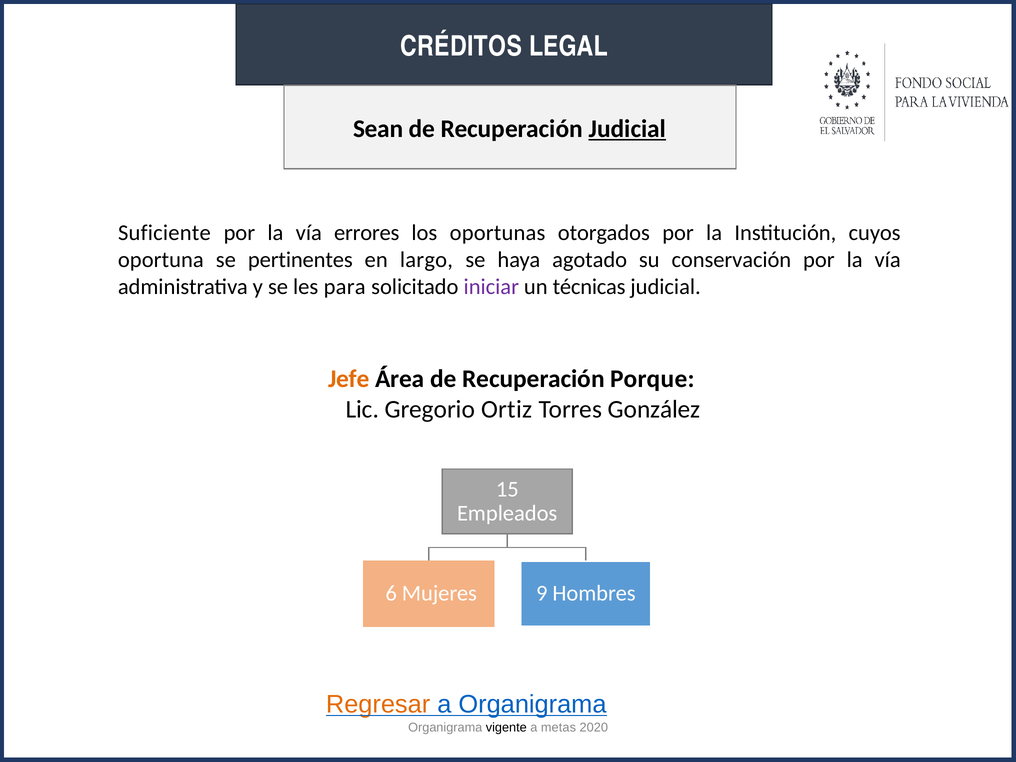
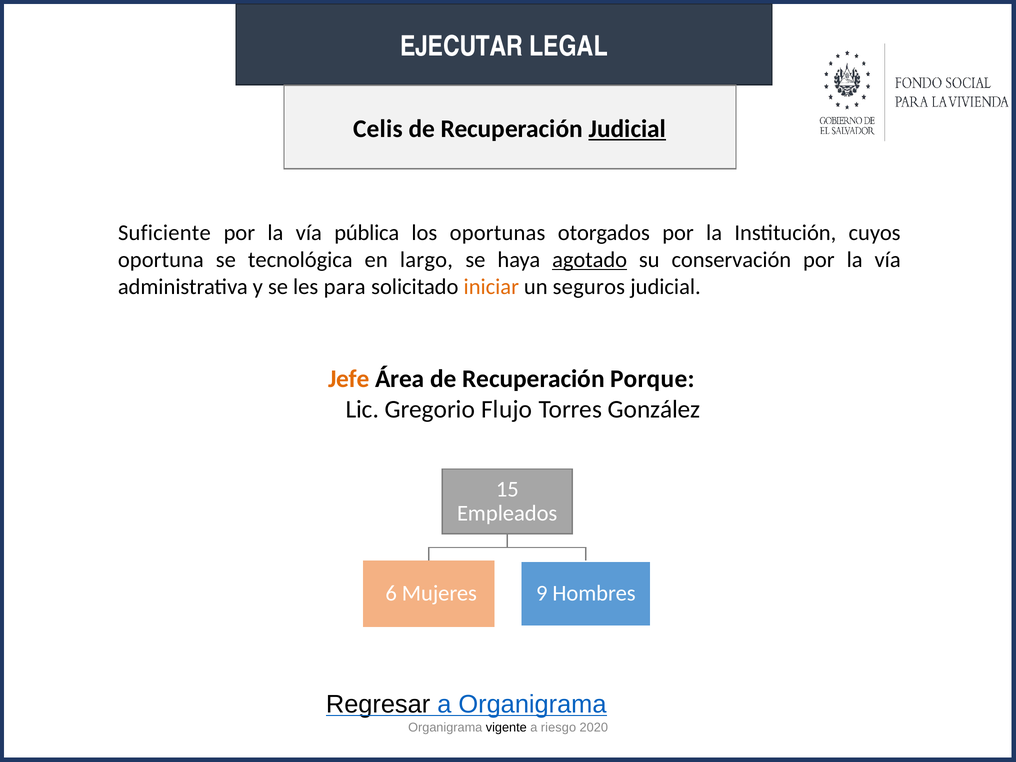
CRÉDITOS: CRÉDITOS -> EJECUTAR (462, 46)
Sean: Sean -> Celis (378, 129)
errores: errores -> pública (367, 233)
pertinentes: pertinentes -> tecnológica (300, 260)
agotado underline: none -> present (590, 260)
iniciar colour: purple -> orange (491, 287)
técnicas: técnicas -> seguros (589, 287)
Ortiz: Ortiz -> Flujo (507, 409)
Regresar colour: orange -> black (378, 704)
metas: metas -> riesgo (558, 727)
